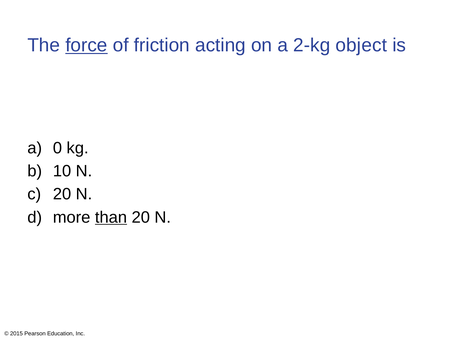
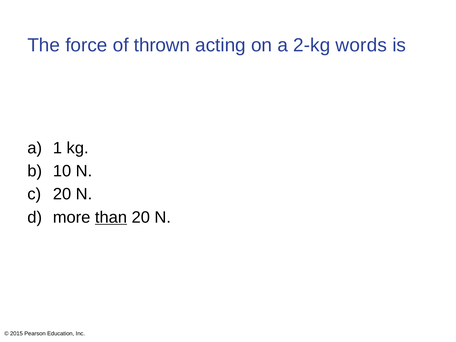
force underline: present -> none (86, 45)
friction: friction -> thrown (162, 45)
object: object -> words (361, 45)
0: 0 -> 1 (57, 148)
